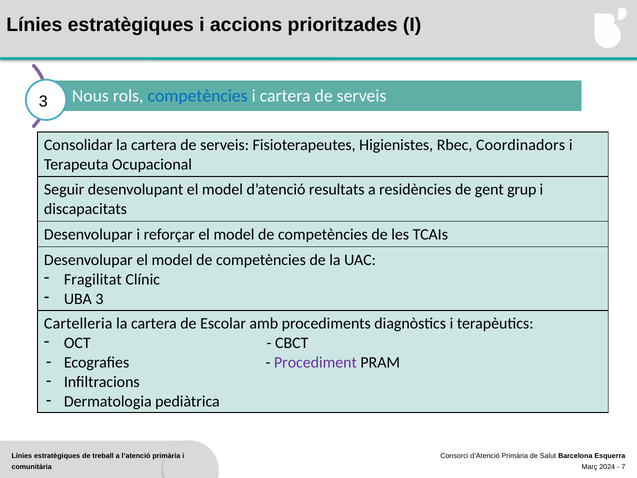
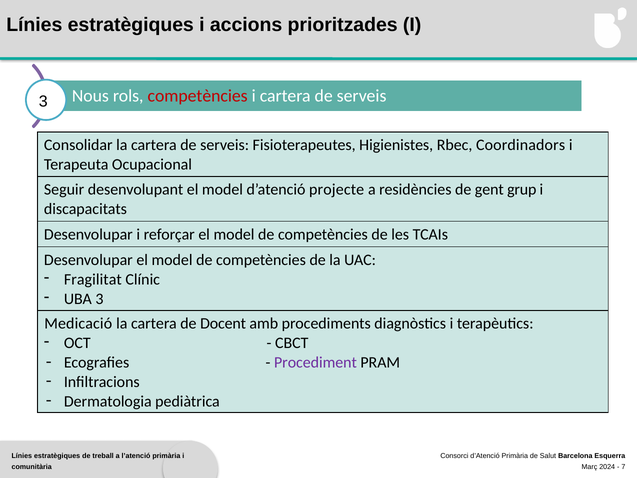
competències colour: blue -> red (198, 96)
resultats: resultats -> projecte (337, 190)
Cartelleria: Cartelleria -> Medicació (78, 323)
Escolar: Escolar -> Docent (223, 323)
